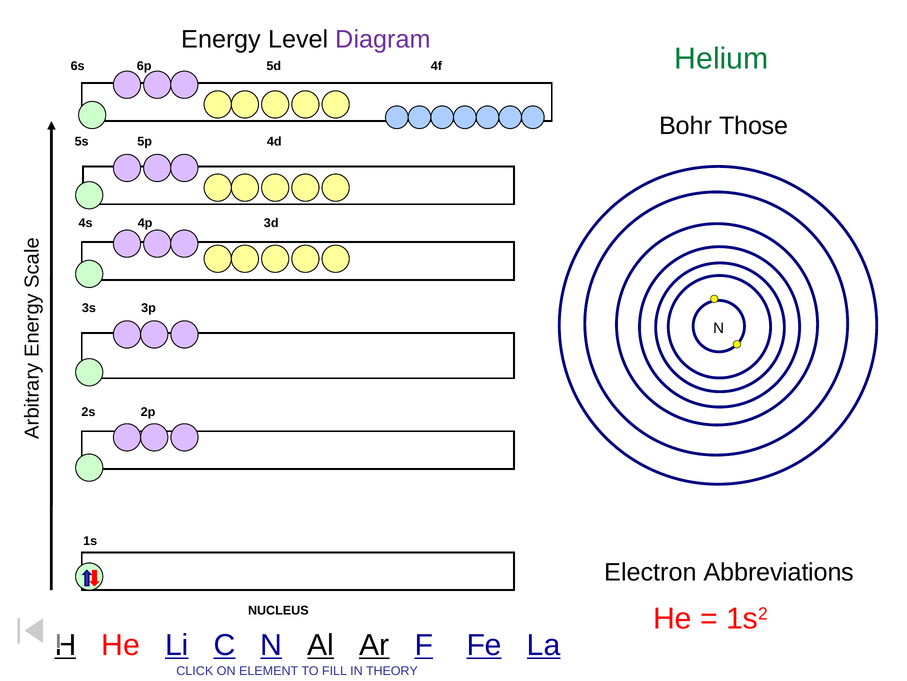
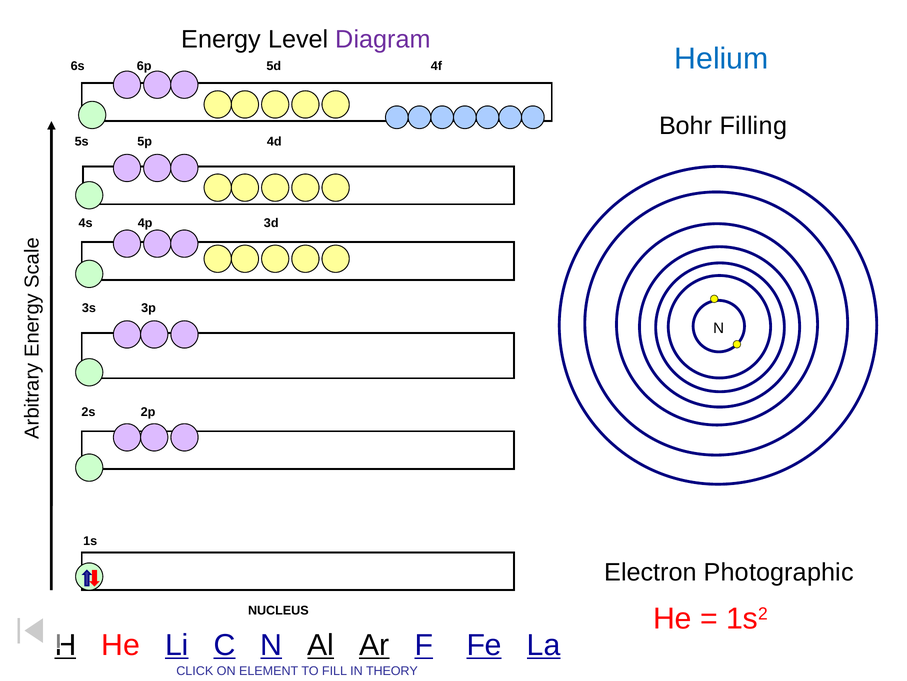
Helium colour: green -> blue (721, 59)
Those: Those -> Filling (753, 126)
Abbreviations: Abbreviations -> Photographic (779, 572)
